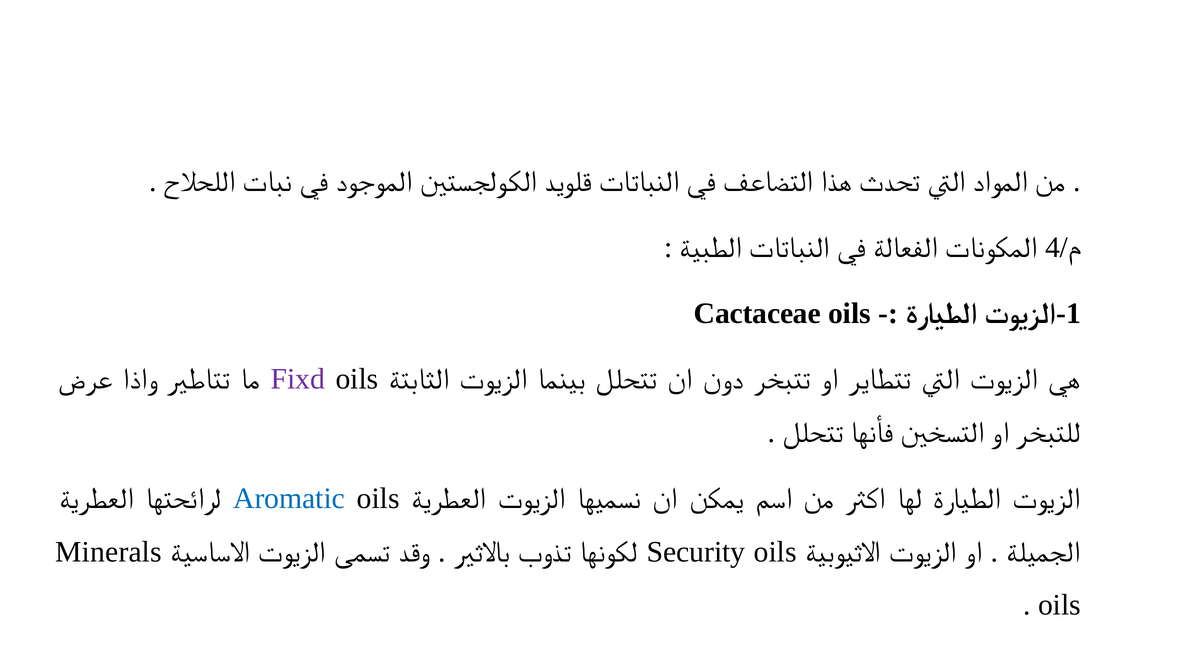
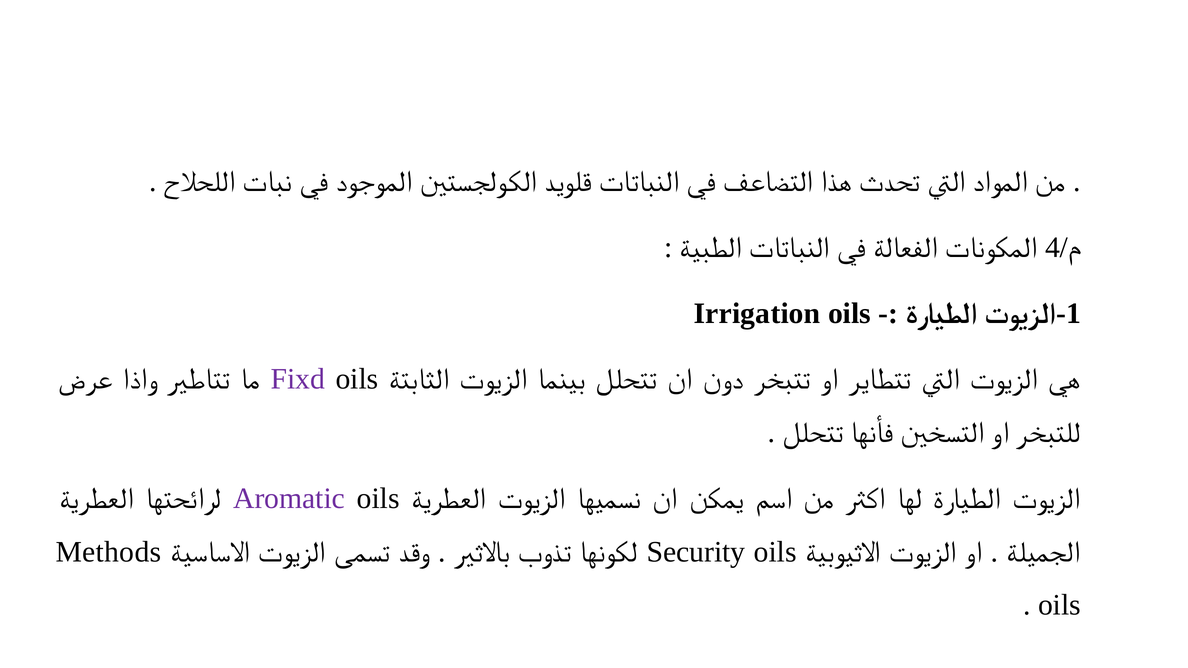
Cactaceae: Cactaceae -> Irrigation (757, 313)
Aromatic colour: blue -> purple (289, 498)
Minerals: Minerals -> Methods (108, 552)
